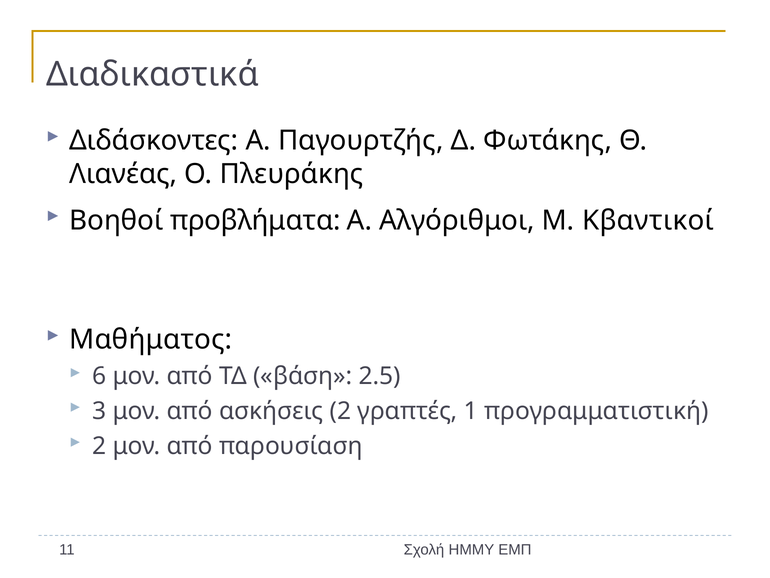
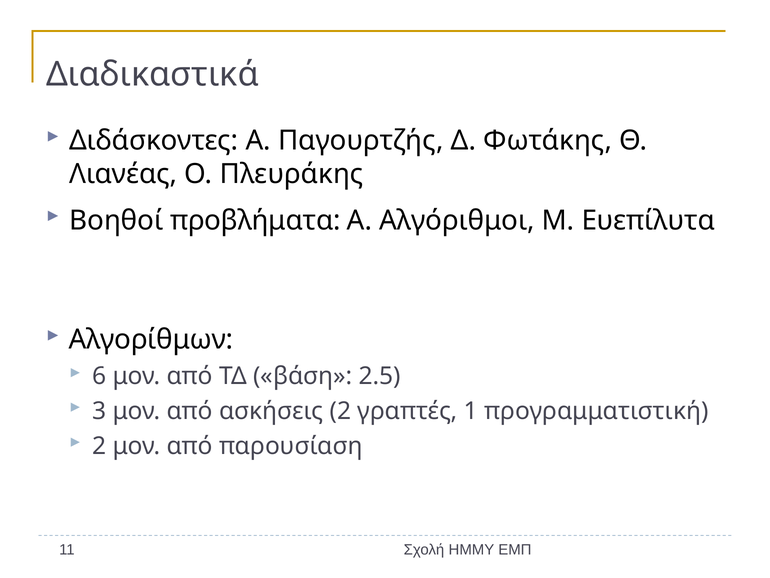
Κβαντικοί: Κβαντικοί -> Ευεπίλυτα (648, 220)
Μαθήματος: Μαθήματος -> Αλγορίθμων (151, 339)
